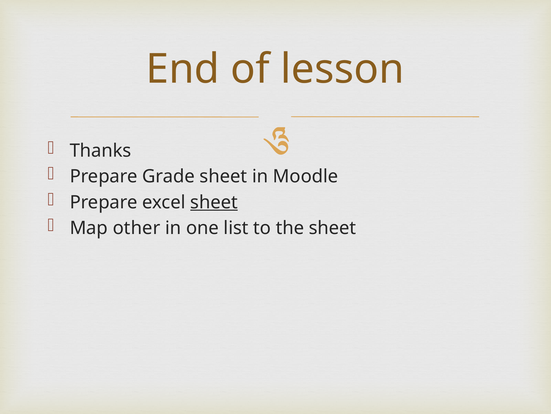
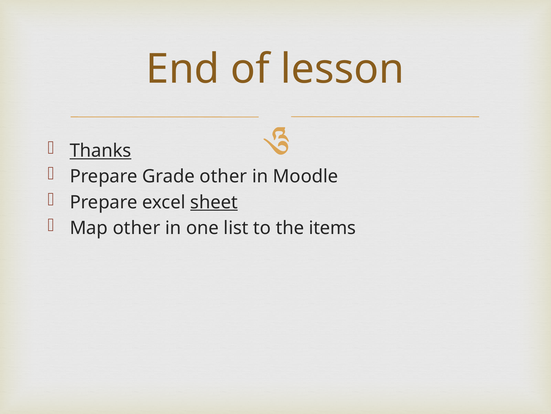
Thanks underline: none -> present (101, 151)
Grade sheet: sheet -> other (223, 176)
the sheet: sheet -> items (332, 228)
